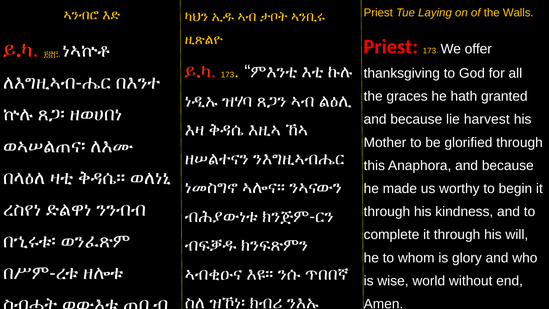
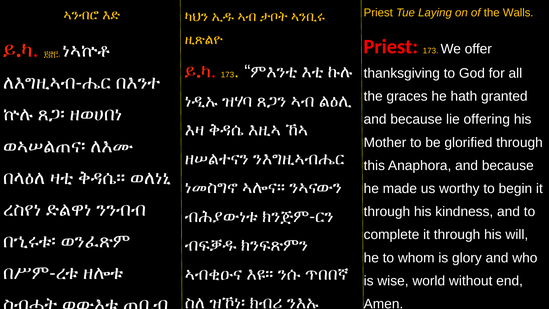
harvest: harvest -> offering (487, 119)
